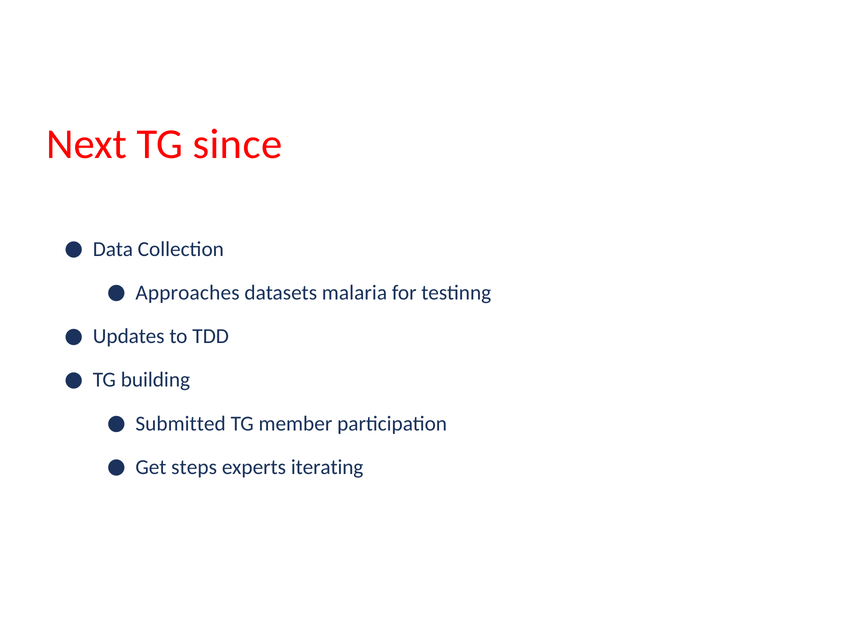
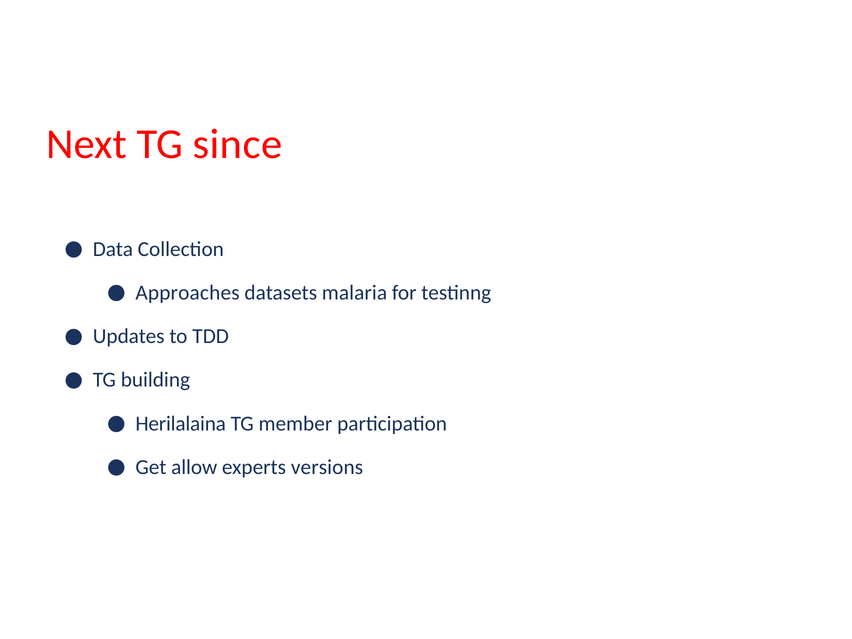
Submitted: Submitted -> Herilalaina (181, 423)
steps: steps -> allow (194, 467)
iterating: iterating -> versions (327, 467)
